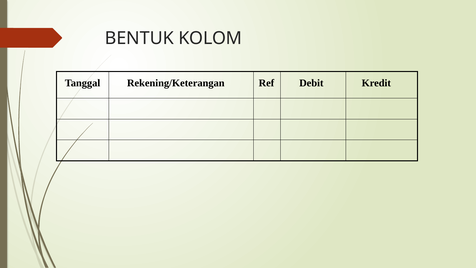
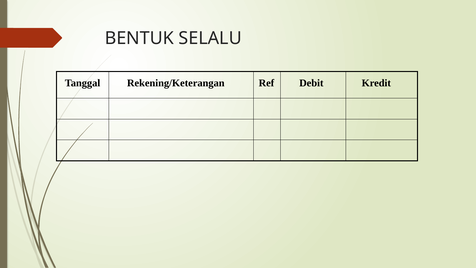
KOLOM: KOLOM -> SELALU (210, 38)
